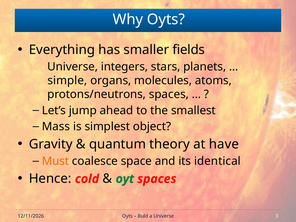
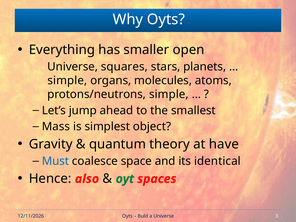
fields: fields -> open (189, 50)
integers: integers -> squares (124, 67)
protons/neutrons spaces: spaces -> simple (169, 94)
Must colour: orange -> blue (55, 161)
cold: cold -> also (87, 179)
